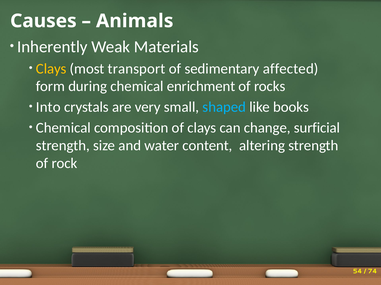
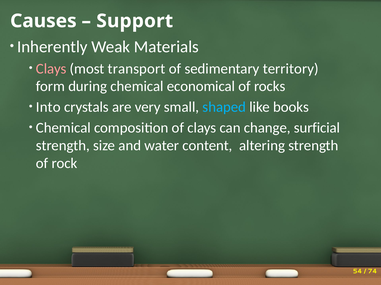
Animals: Animals -> Support (135, 21)
Clays colour: yellow -> pink (51, 69)
affected: affected -> territory (291, 69)
enrichment: enrichment -> economical (201, 87)
